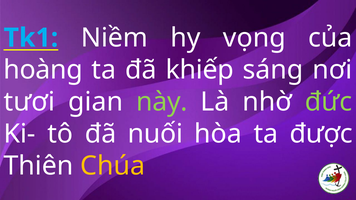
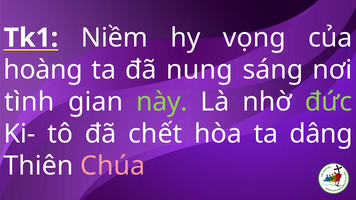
Tk1 colour: light blue -> white (31, 38)
khiếp: khiếp -> nung (199, 70)
tươi: tươi -> tình (29, 102)
nuối: nuối -> chết (155, 134)
được: được -> dâng (321, 134)
Chúa colour: yellow -> pink (113, 166)
